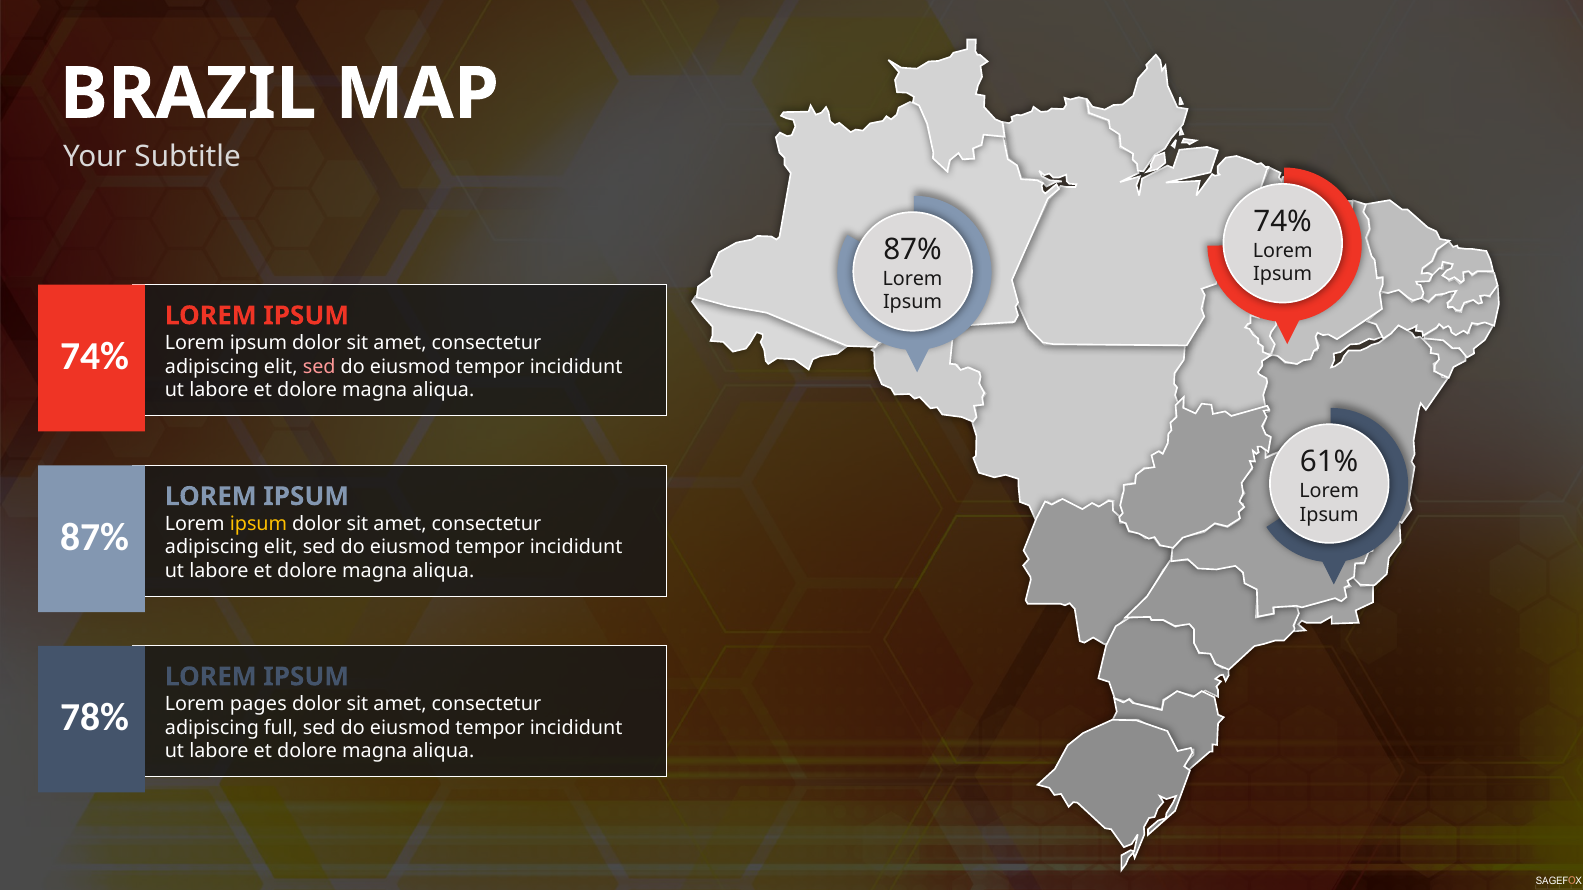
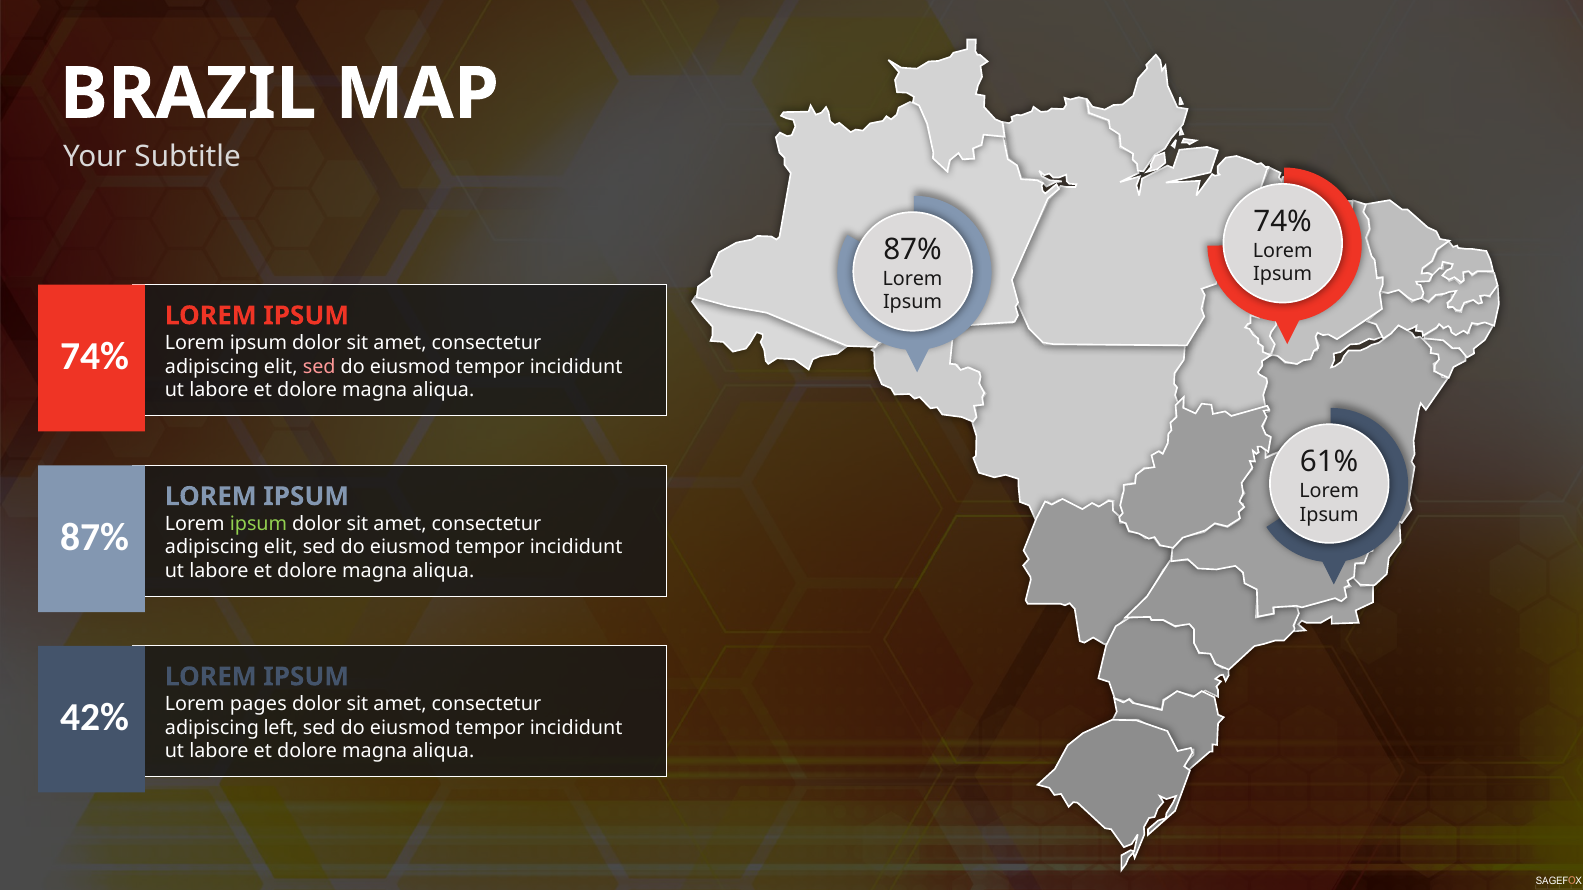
ipsum colour: yellow -> light green (258, 524)
78%: 78% -> 42% (94, 718)
full: full -> left (281, 728)
